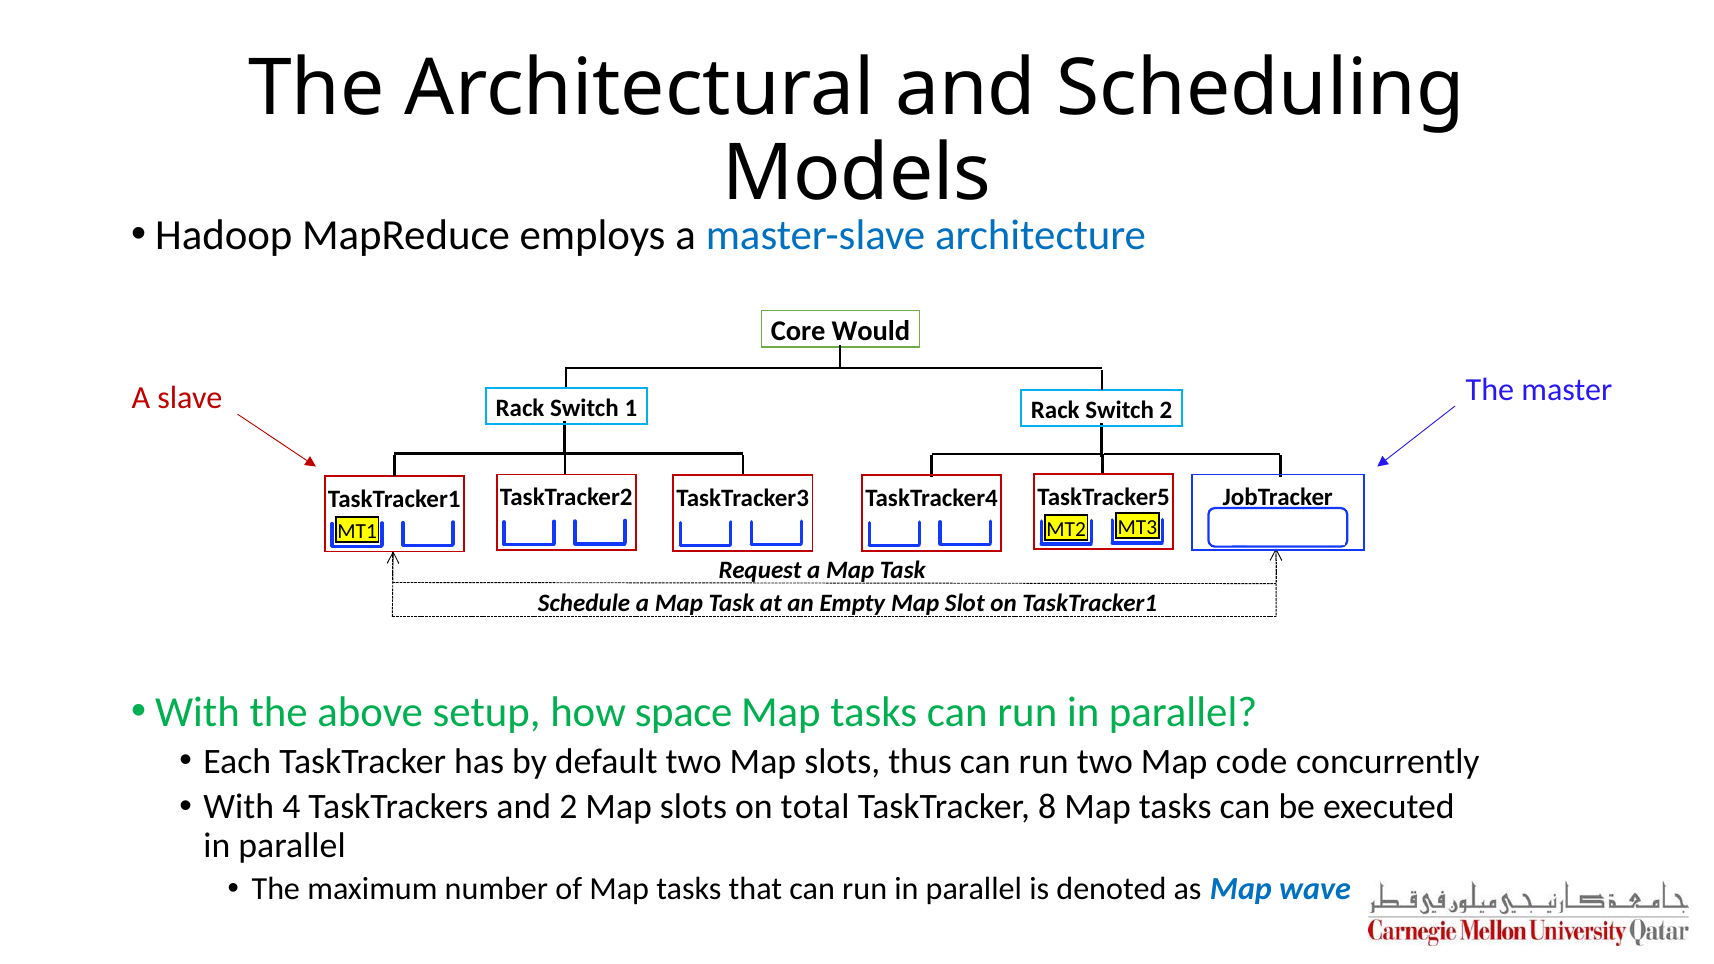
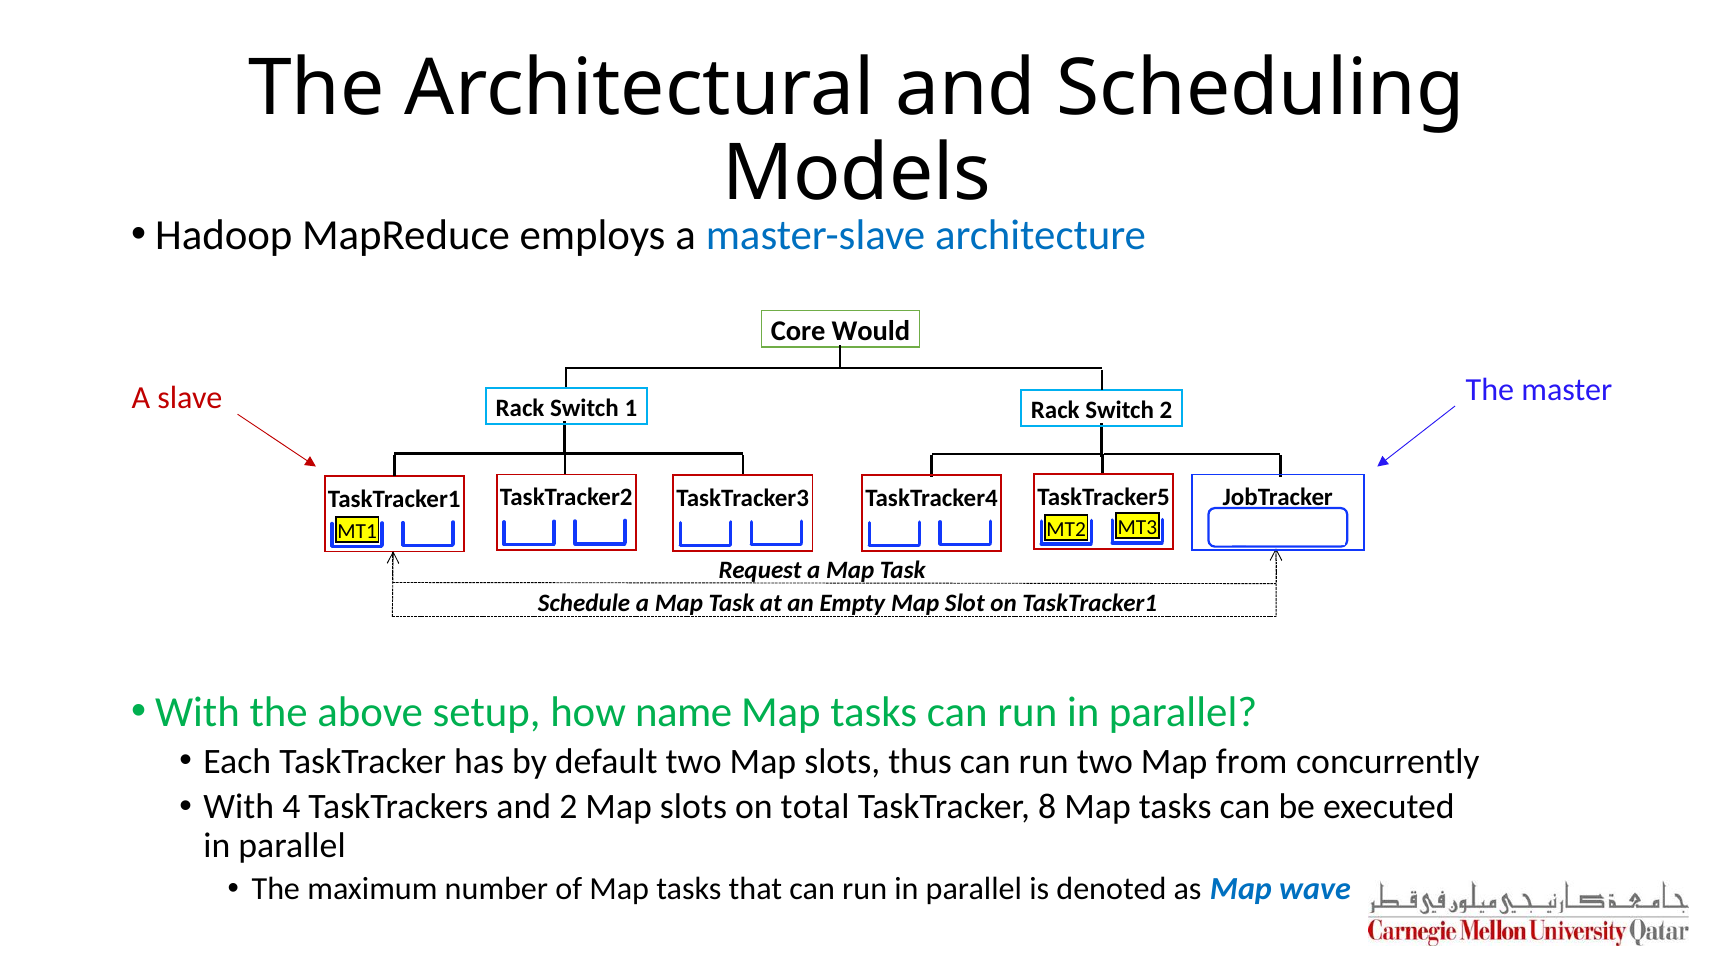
space: space -> name (684, 712)
code: code -> from (1252, 762)
